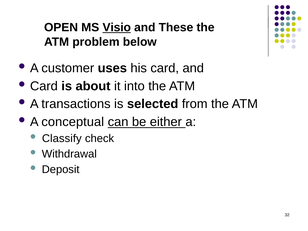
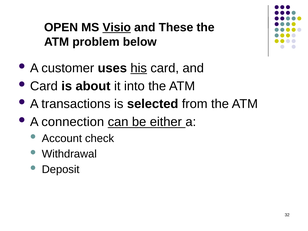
his underline: none -> present (139, 68)
conceptual: conceptual -> connection (73, 122)
Classify: Classify -> Account (62, 138)
